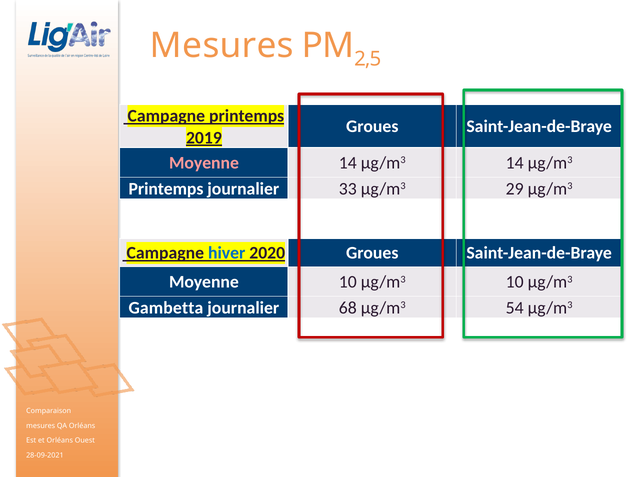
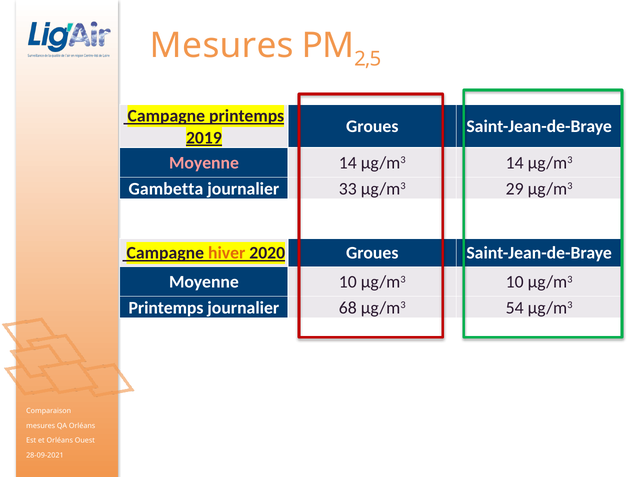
Printemps: Printemps -> Gambetta (166, 189)
hiver colour: blue -> orange (227, 253)
Gambetta: Gambetta -> Printemps (166, 308)
